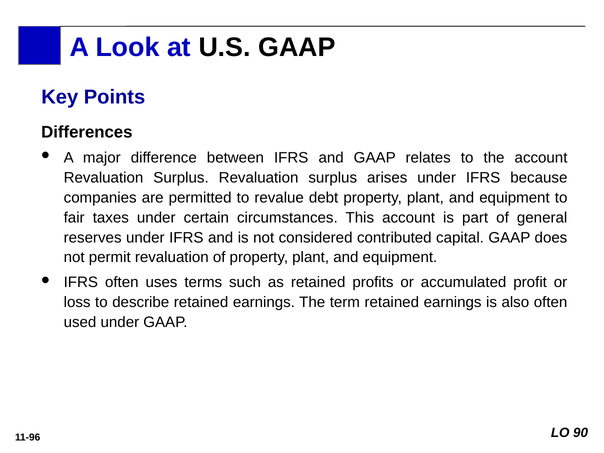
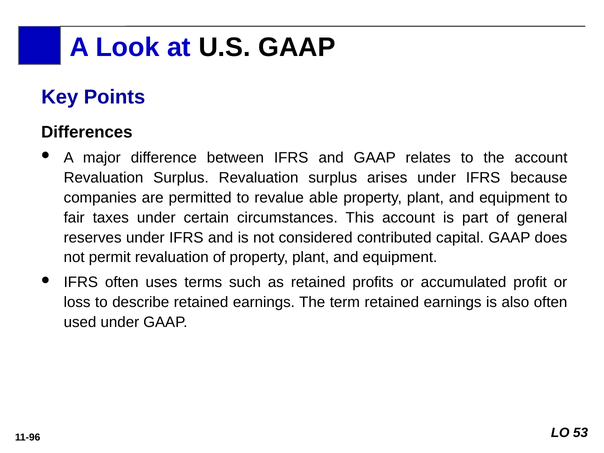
debt: debt -> able (324, 198)
90: 90 -> 53 (581, 433)
